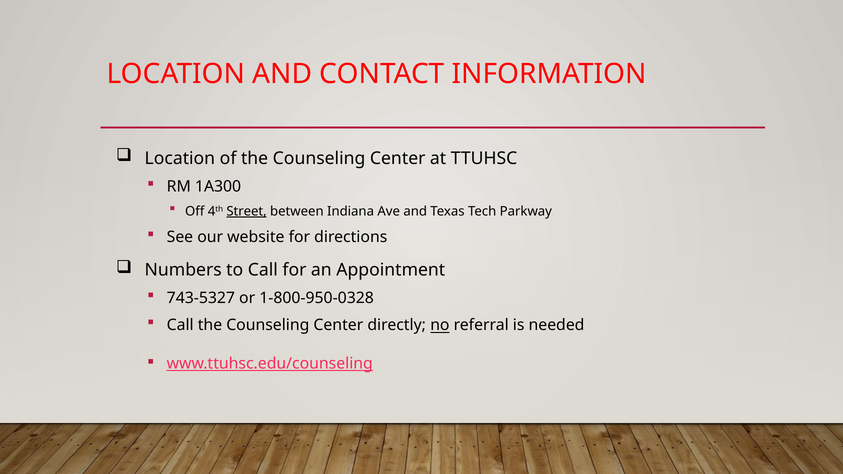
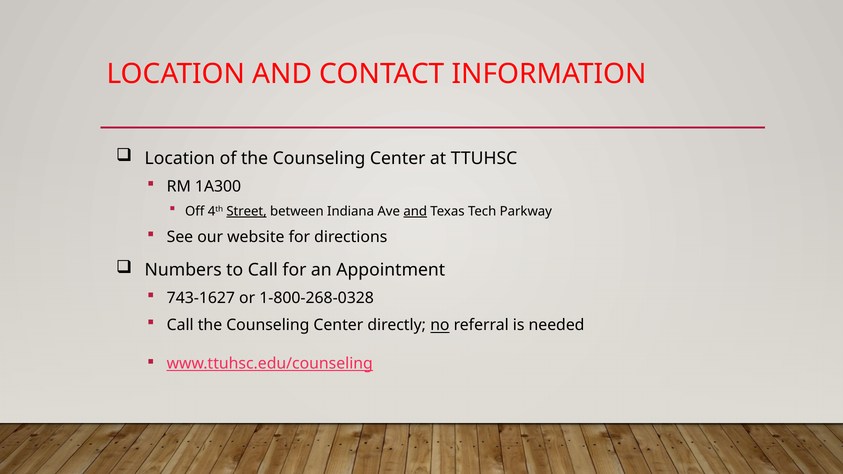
and underline: none -> present (415, 211)
743-5327: 743-5327 -> 743-1627 (201, 298)
1-800-950-0328: 1-800-950-0328 -> 1-800-268-0328 (317, 298)
